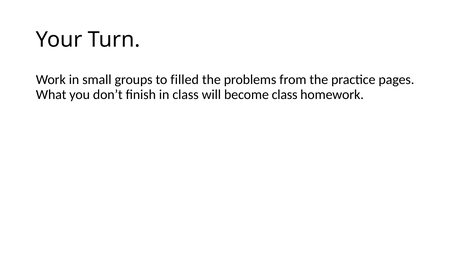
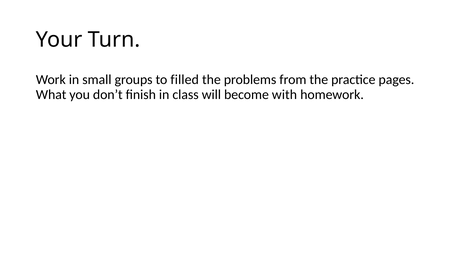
become class: class -> with (284, 94)
